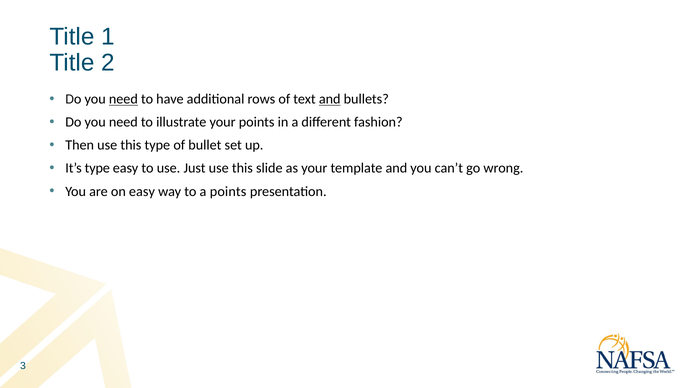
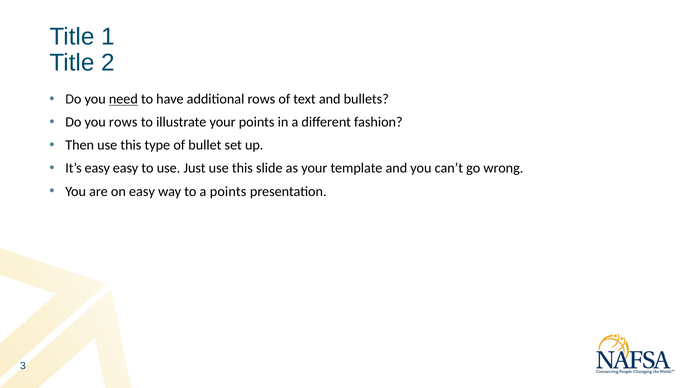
and underline: present -> none (330, 99)
need: need -> rows (123, 122)
It’s type: type -> easy (97, 169)
